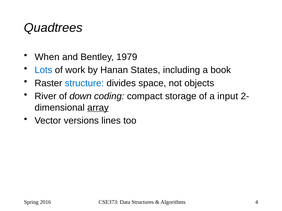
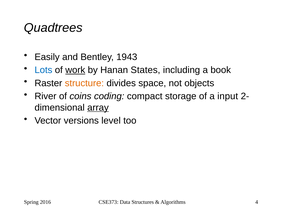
When: When -> Easily (47, 57)
1979: 1979 -> 1943 (127, 57)
work underline: none -> present (75, 70)
structure colour: blue -> orange (84, 83)
down: down -> coins (80, 97)
lines: lines -> level (111, 121)
